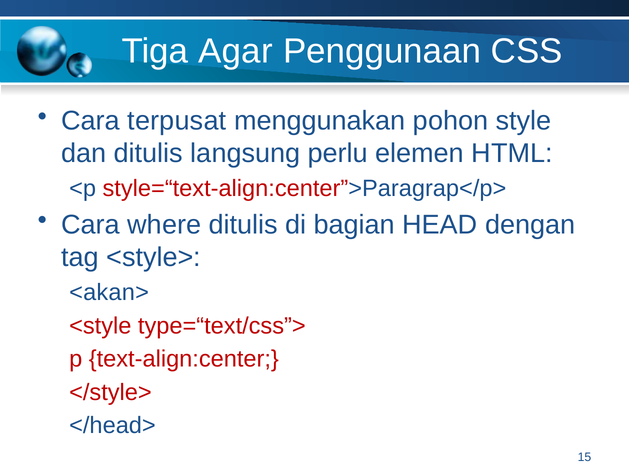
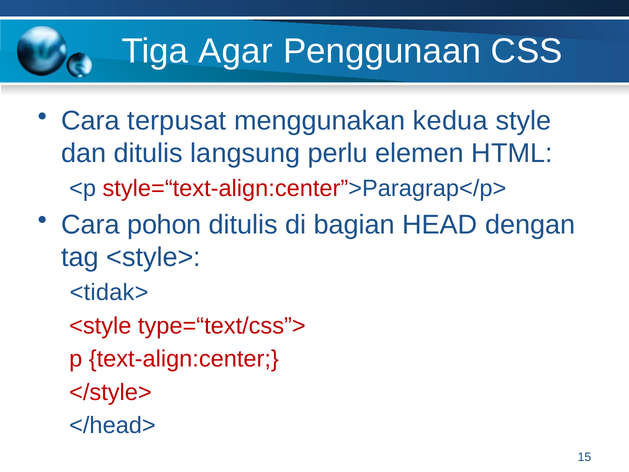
pohon: pohon -> kedua (450, 121)
where: where -> pohon (164, 225)
<akan>: <akan> -> <tidak> (109, 292)
